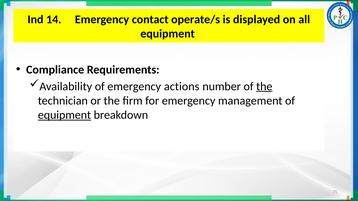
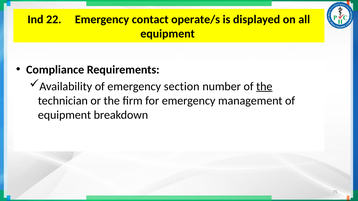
14: 14 -> 22 (54, 19)
actions: actions -> section (182, 86)
equipment underline: present -> none (64, 115)
